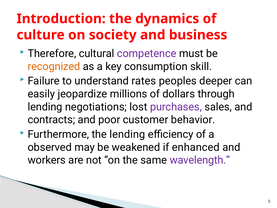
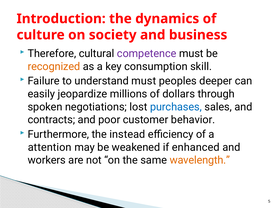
understand rates: rates -> must (144, 81)
lending: lending -> spoken (45, 107)
purchases colour: purple -> blue (176, 107)
the lending: lending -> instead (127, 134)
observed: observed -> attention (50, 147)
wavelength colour: purple -> orange (200, 160)
